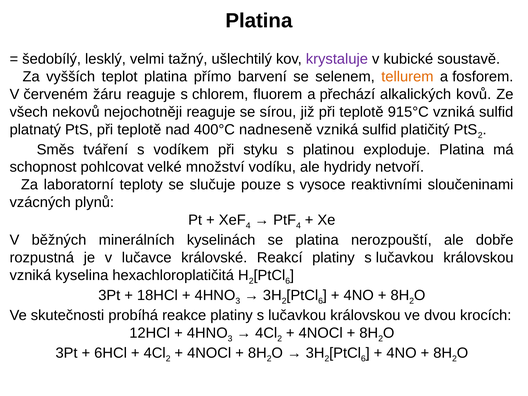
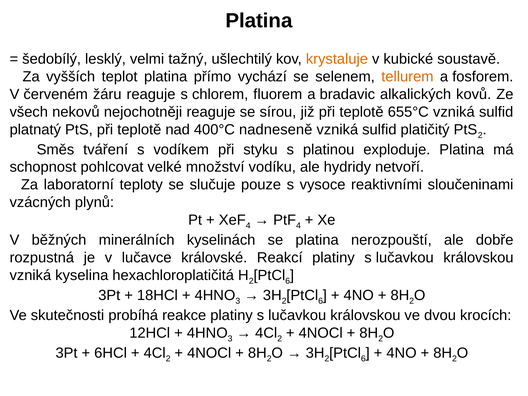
krystaluje colour: purple -> orange (337, 59)
barvení: barvení -> vychází (262, 77)
přechází: přechází -> bradavic (347, 94)
915°C: 915°C -> 655°C (408, 112)
